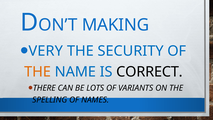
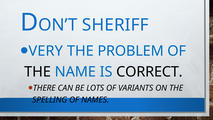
MAKING: MAKING -> SHERIFF (115, 25)
SECURITY: SECURITY -> PROBLEM (131, 51)
THE colour: orange -> black (38, 72)
